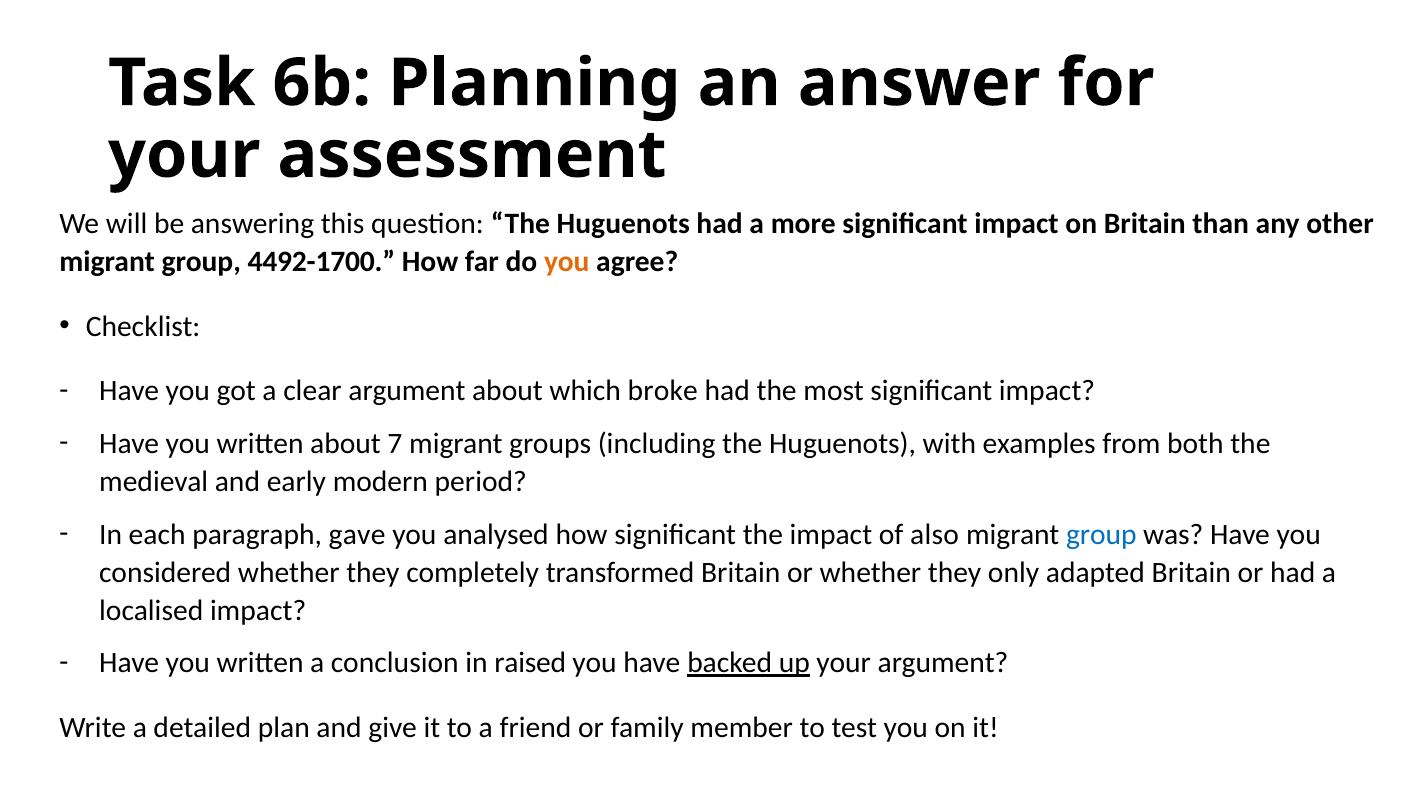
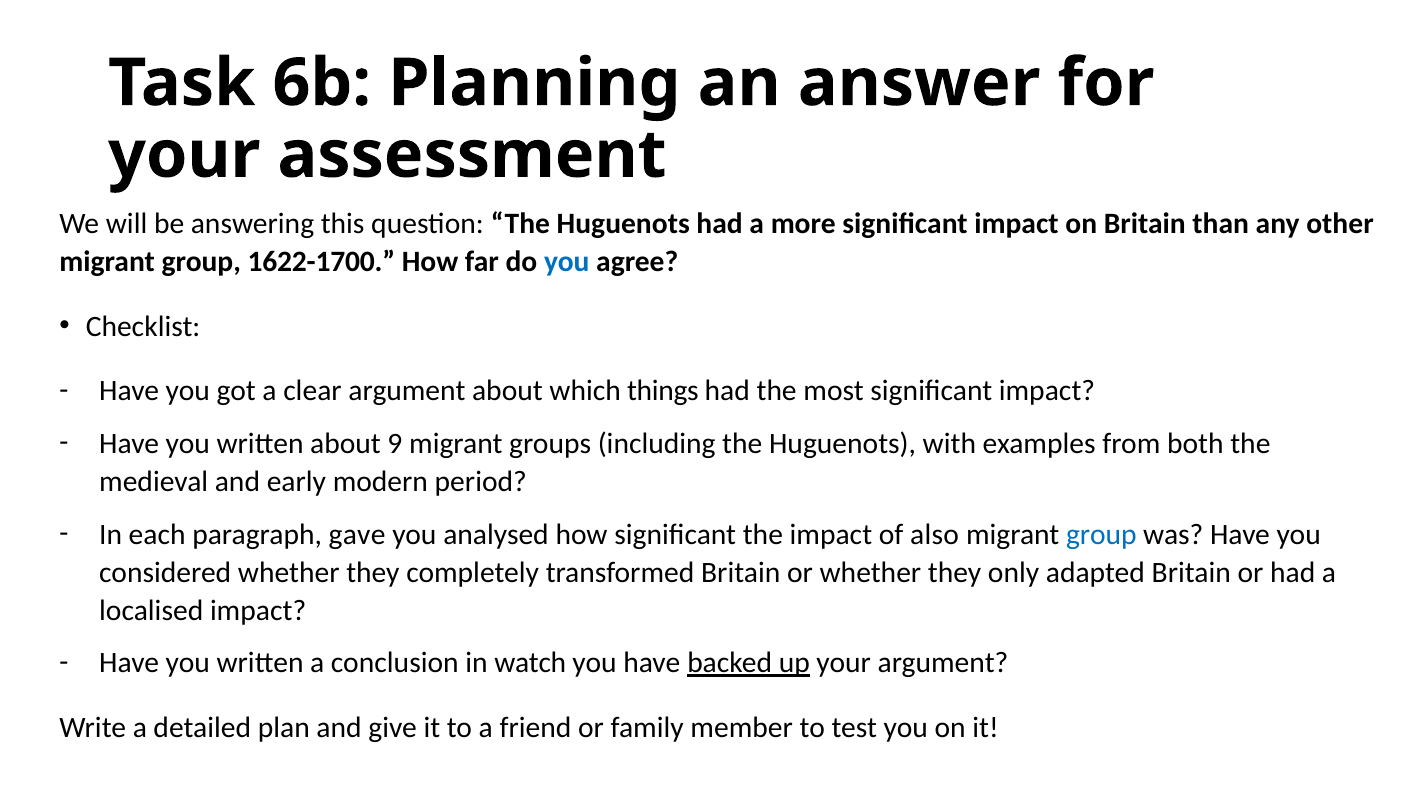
4492-1700: 4492-1700 -> 1622-1700 (321, 262)
you colour: orange -> blue (567, 262)
broke: broke -> things (663, 391)
7: 7 -> 9 (395, 444)
raised: raised -> watch (530, 663)
